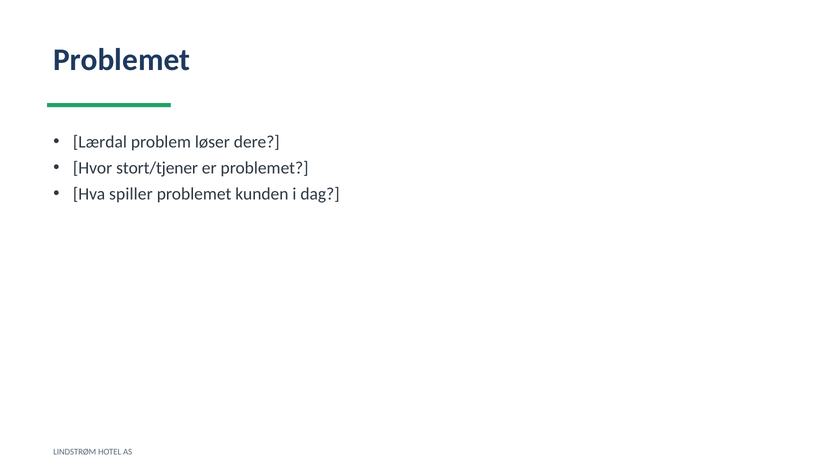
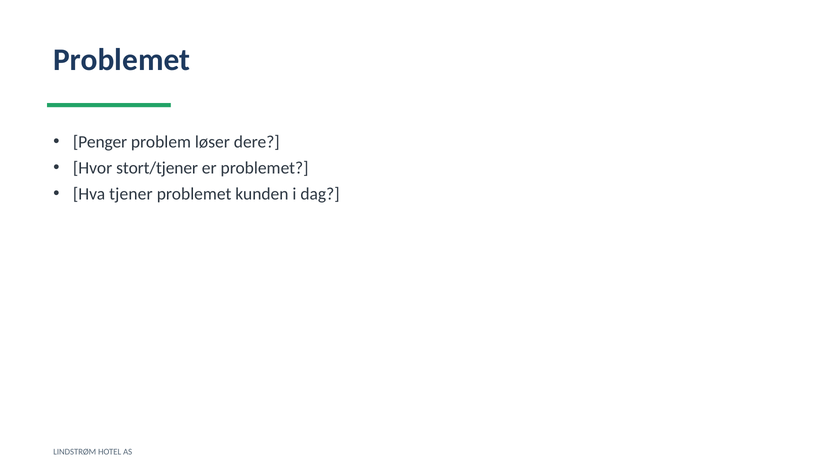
Lærdal: Lærdal -> Penger (100, 142)
spiller: spiller -> tjener (131, 194)
